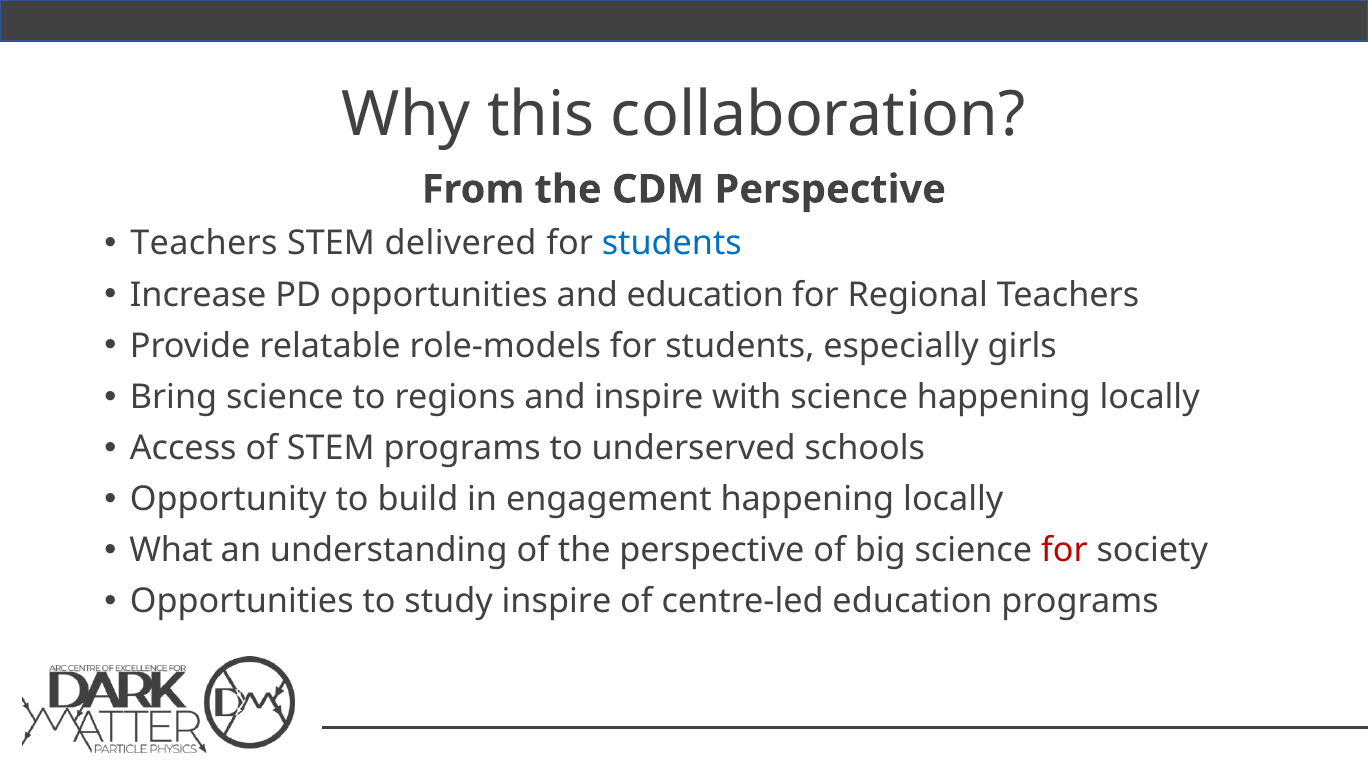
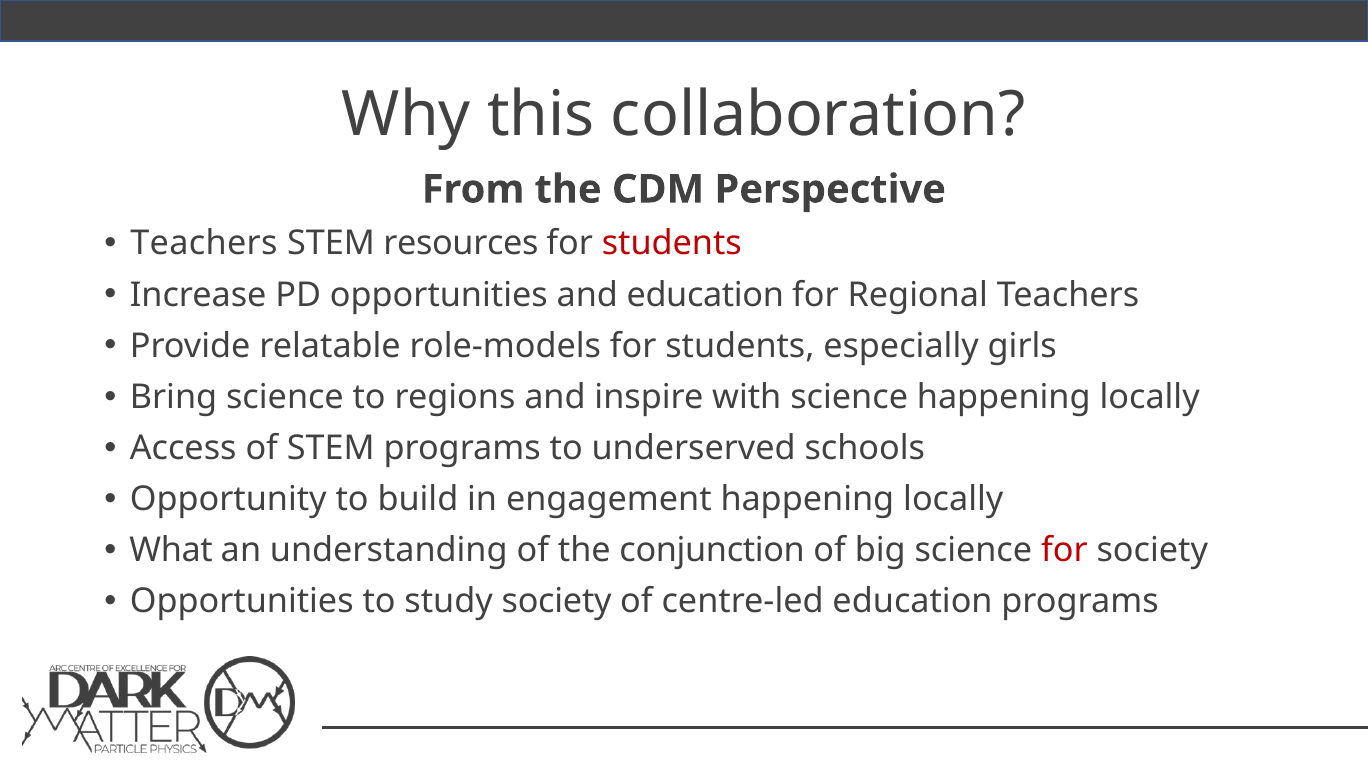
delivered: delivered -> resources (461, 244)
students colour: blue -> red (672, 244)
the perspective: perspective -> conjunction (712, 551)
study inspire: inspire -> society (557, 602)
